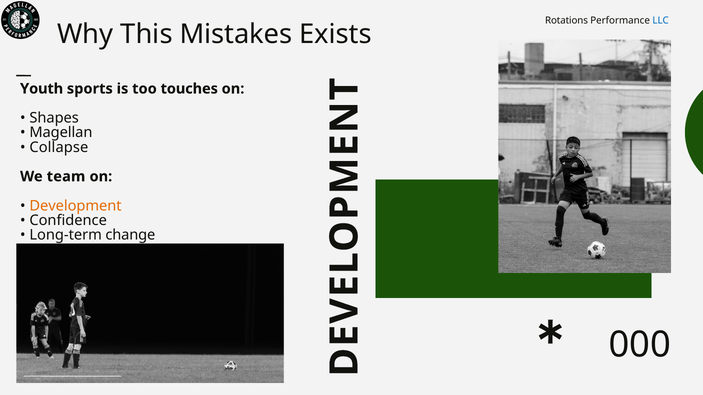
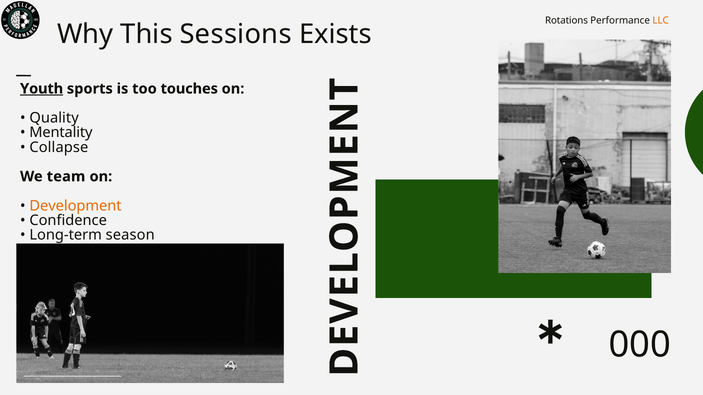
LLC colour: blue -> orange (661, 20)
Mistakes: Mistakes -> Sessions (236, 34)
Youth underline: none -> present (42, 89)
Shapes: Shapes -> Quality (54, 118)
Magellan: Magellan -> Mentality (61, 133)
change: change -> season (130, 235)
